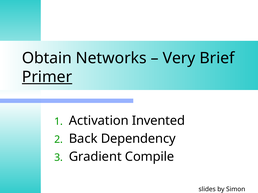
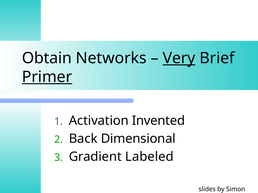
Very underline: none -> present (179, 58)
Dependency: Dependency -> Dimensional (138, 139)
Compile: Compile -> Labeled (149, 157)
